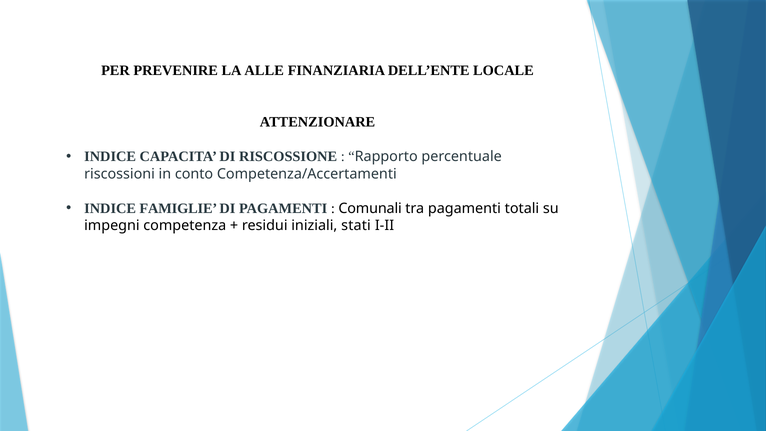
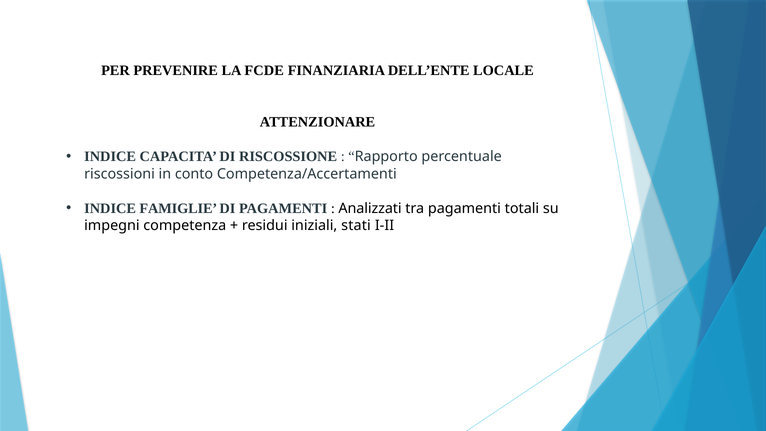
ALLE: ALLE -> FCDE (264, 70)
Comunali: Comunali -> Analizzati (370, 208)
